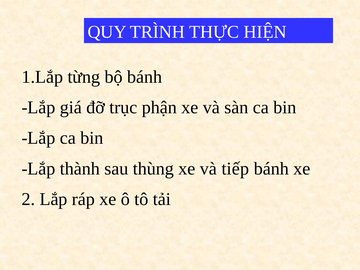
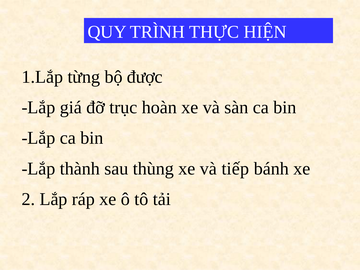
bộ bánh: bánh -> được (145, 77)
phận: phận -> hoàn (159, 107)
